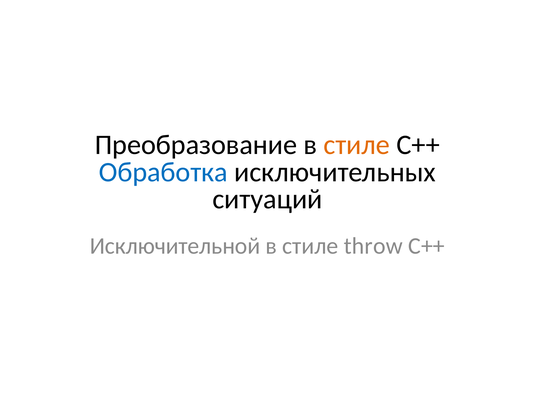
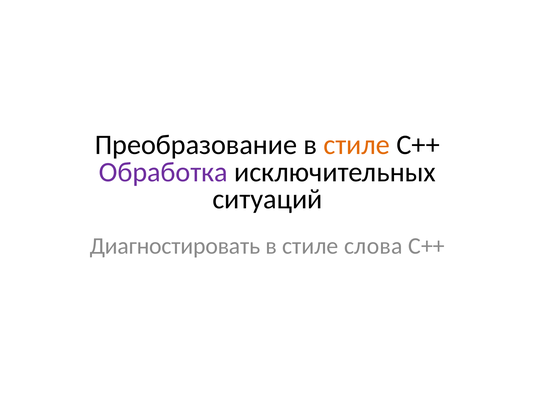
Обработка colour: blue -> purple (163, 172)
Исключительной: Исключительной -> Диагностировать (175, 246)
throw: throw -> слова (373, 246)
